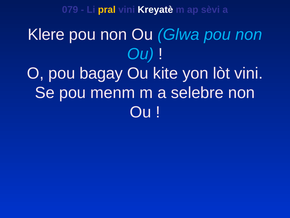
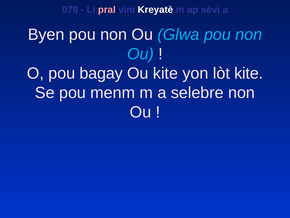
pral colour: yellow -> pink (107, 10)
Klere: Klere -> Byen (46, 35)
lòt vini: vini -> kite (249, 73)
